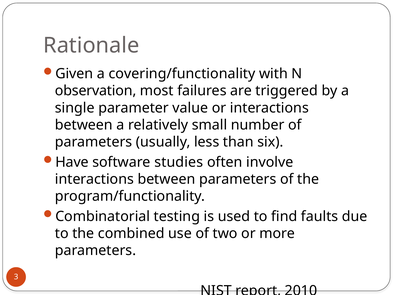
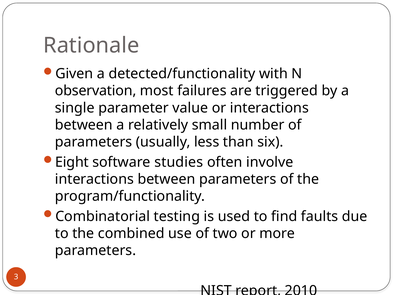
covering/functionality: covering/functionality -> detected/functionality (182, 74)
Have: Have -> Eight (72, 162)
